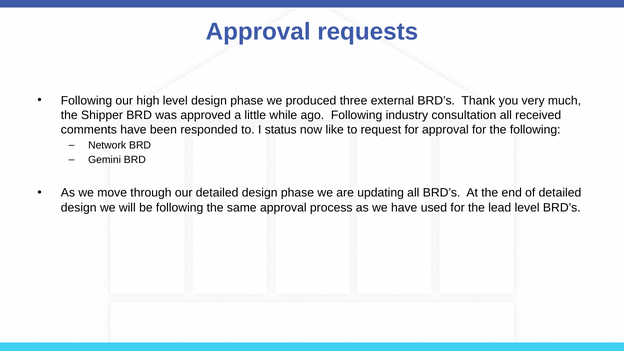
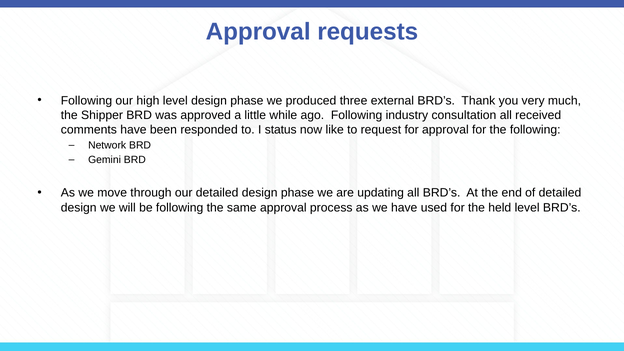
lead: lead -> held (500, 208)
